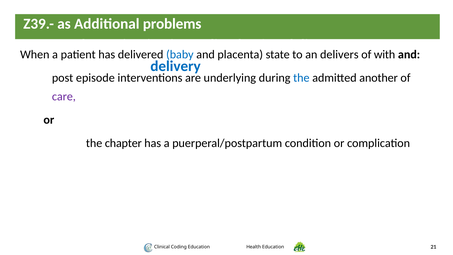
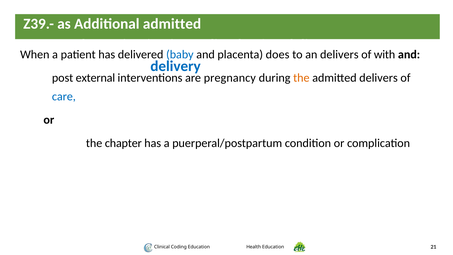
Additional problems: problems -> admitted (172, 24)
state: state -> does (278, 55)
episode: episode -> external (95, 78)
underlying: underlying -> pregnancy (230, 78)
the colour: blue -> orange (301, 78)
admitted another: another -> delivers (379, 78)
care colour: purple -> blue (64, 96)
